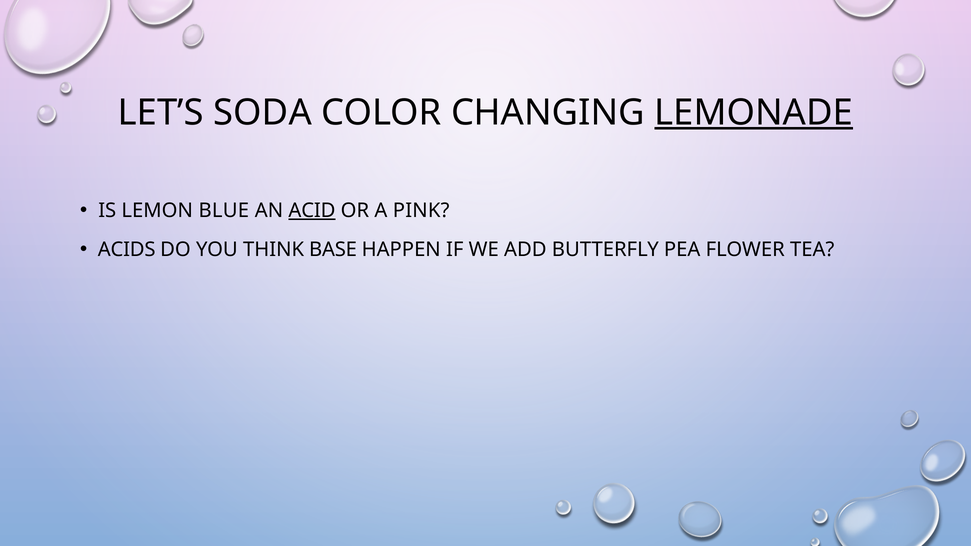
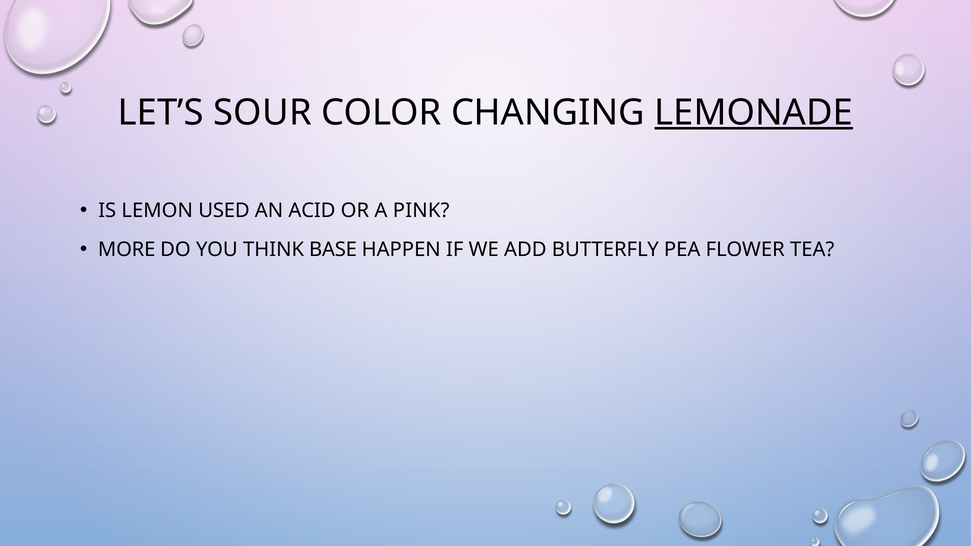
SODA: SODA -> SOUR (262, 113)
BLUE: BLUE -> USED (224, 211)
ACID underline: present -> none (312, 211)
ACIDS: ACIDS -> MORE (127, 250)
